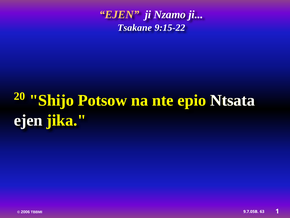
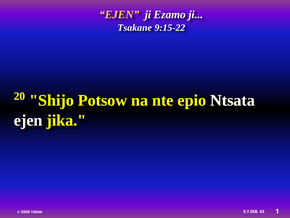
Nzamo: Nzamo -> Ezamo (170, 14)
